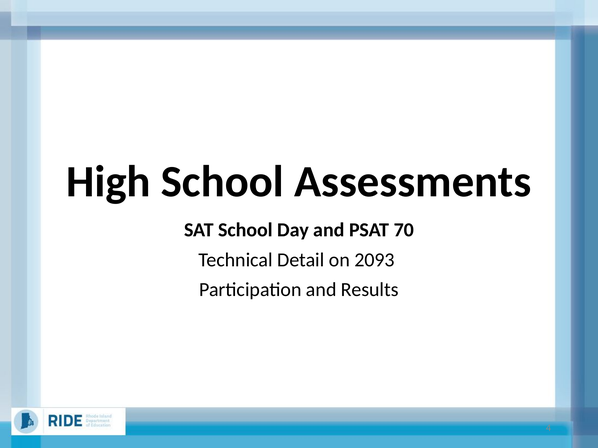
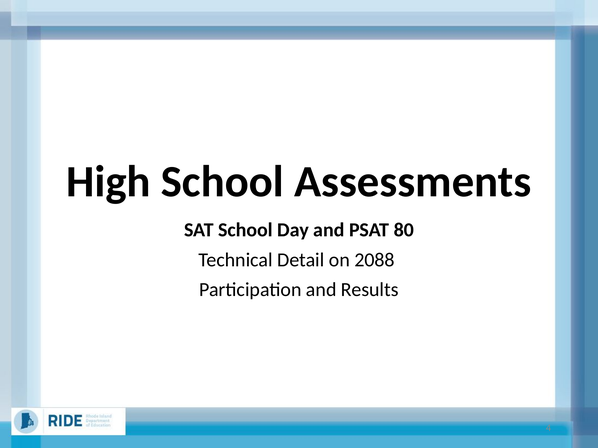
70: 70 -> 80 (404, 230)
2093: 2093 -> 2088 (375, 260)
